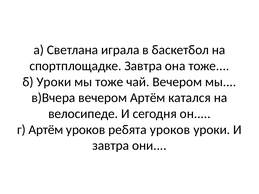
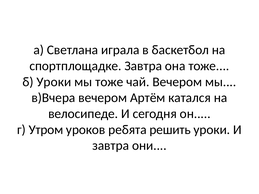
г Артём: Артём -> Утром (46, 130)
ребята уроков: уроков -> решить (170, 130)
